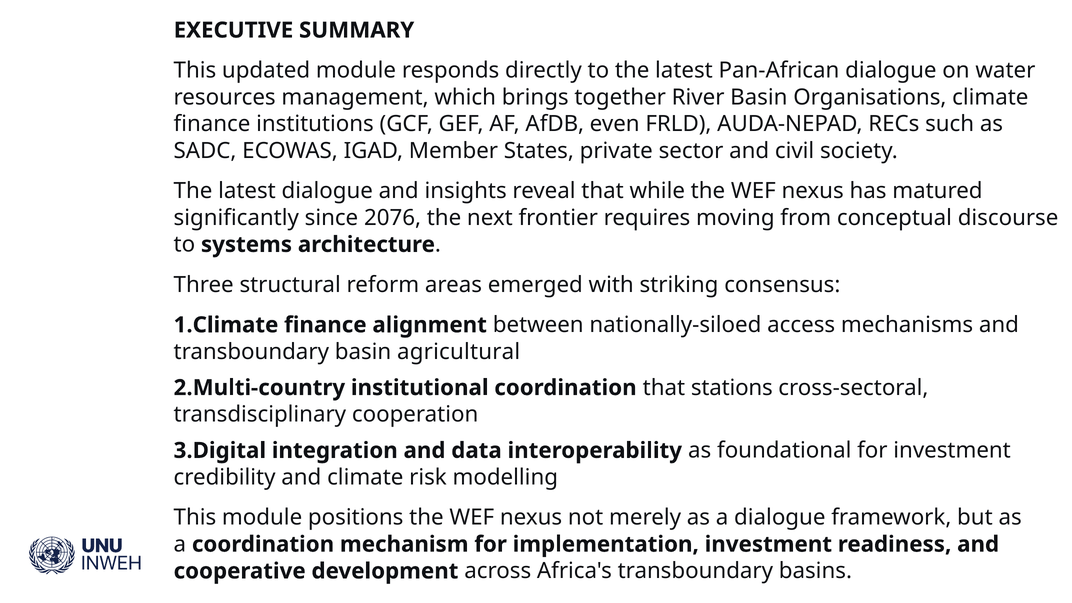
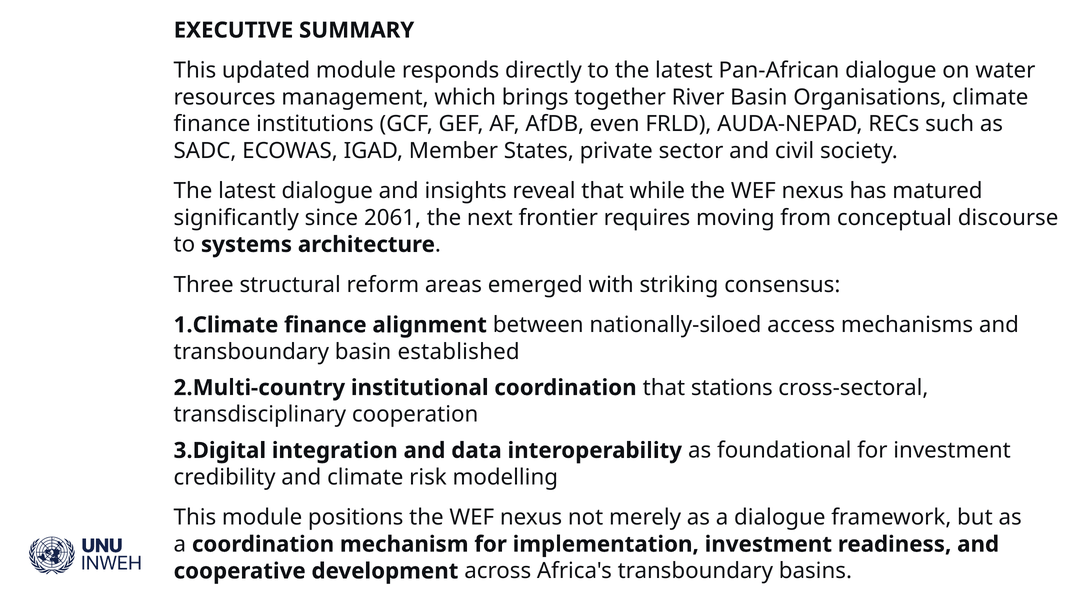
2076: 2076 -> 2061 (393, 218)
agricultural: agricultural -> established (459, 352)
